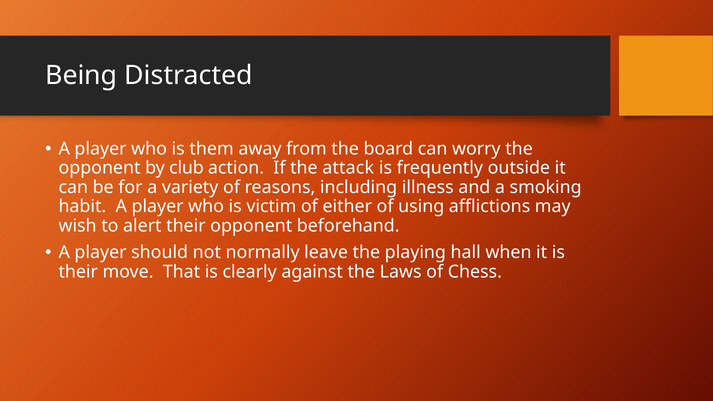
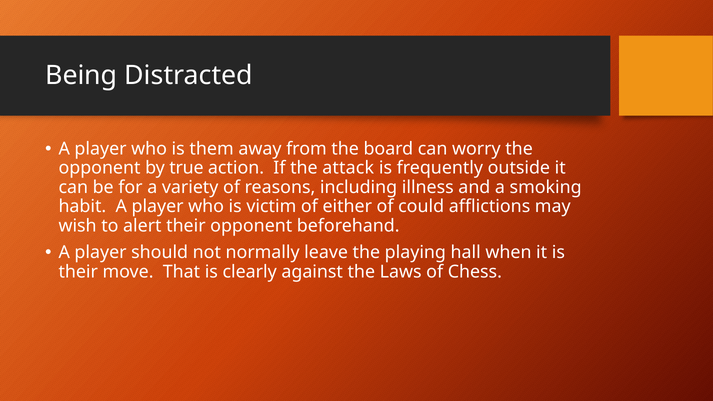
club: club -> true (186, 168)
using: using -> could (421, 207)
